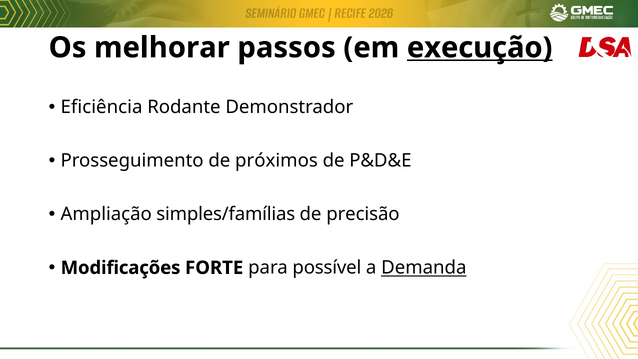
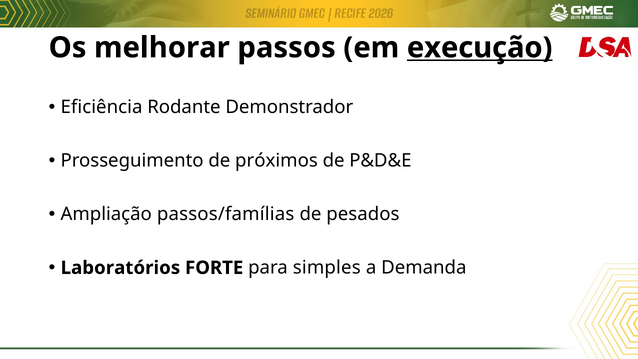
simples/famílias: simples/famílias -> passos/famílias (226, 214)
precisão: precisão -> pesados (363, 214)
Modificações: Modificações -> Laboratórios (120, 268)
possível: possível -> simples (327, 268)
Demanda underline: present -> none (424, 268)
